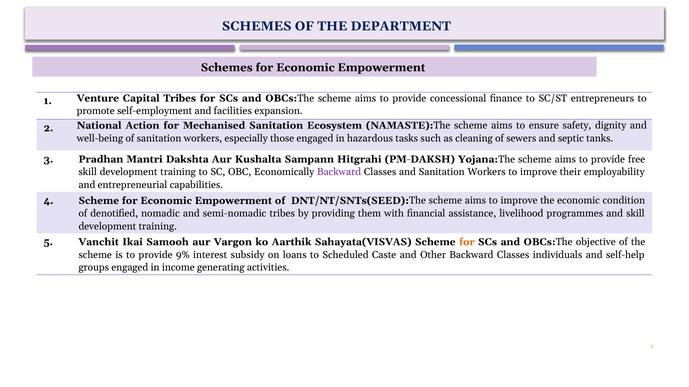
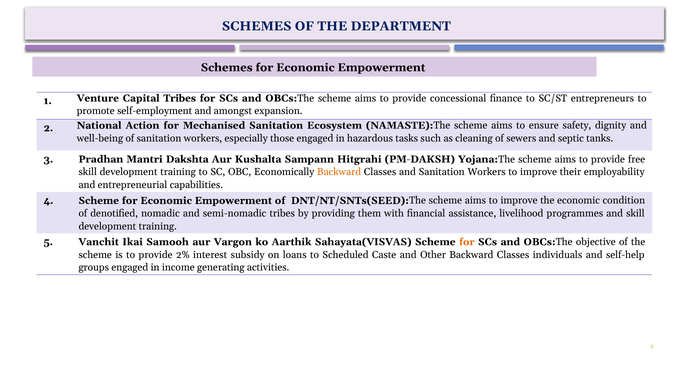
facilities: facilities -> amongst (233, 111)
Backward colour: purple -> orange (339, 172)
9%: 9% -> 2% (183, 255)
